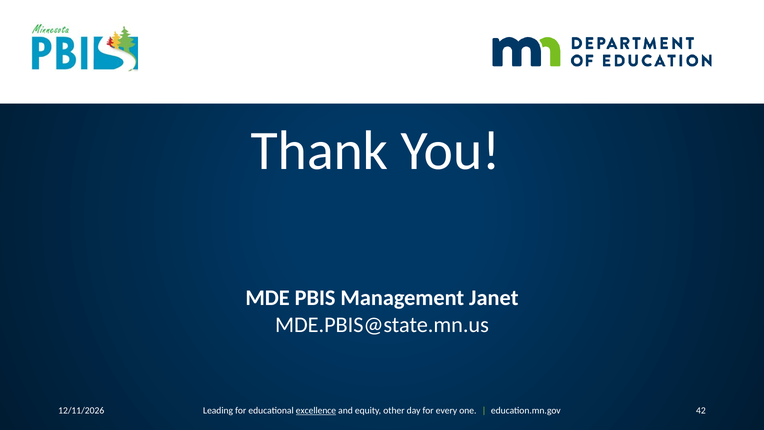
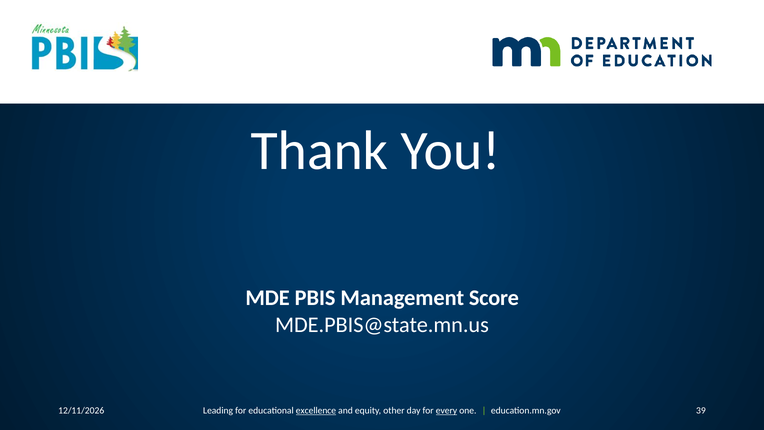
Janet: Janet -> Score (494, 298)
every underline: none -> present (446, 410)
42: 42 -> 39 (701, 410)
